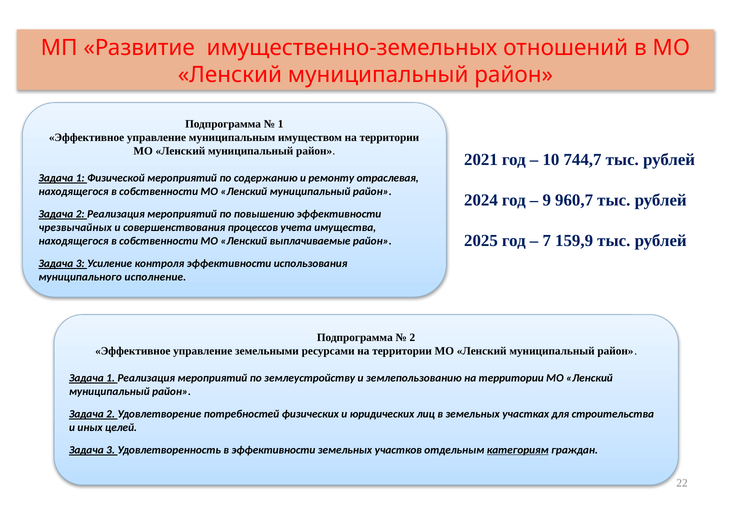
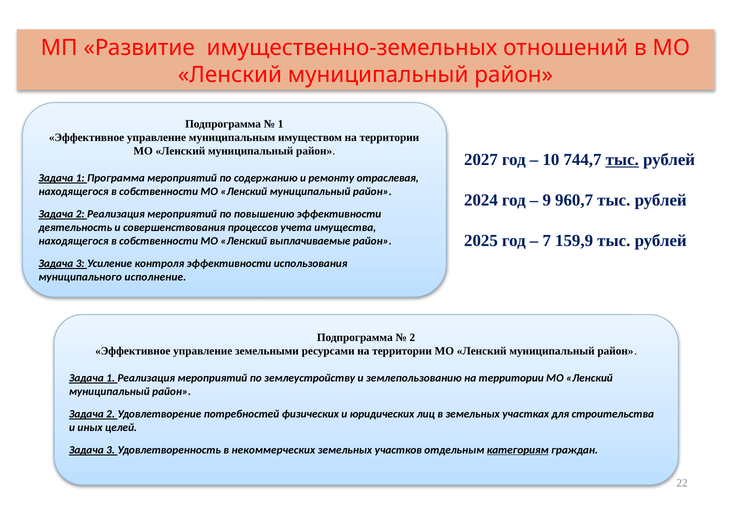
2021: 2021 -> 2027 (481, 160)
тыс underline: none -> present (622, 160)
Физической: Физической -> Программа (116, 178)
чрезвычайных: чрезвычайных -> деятельность (75, 228)
в эффективности: эффективности -> некоммерческих (273, 450)
